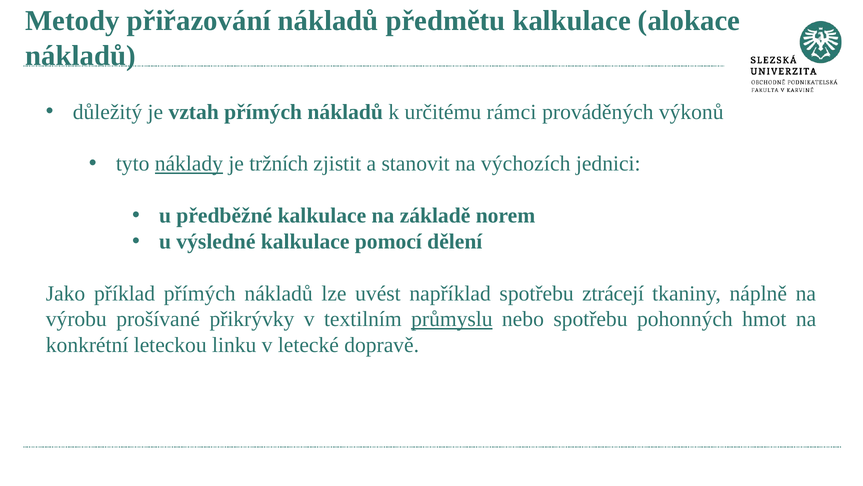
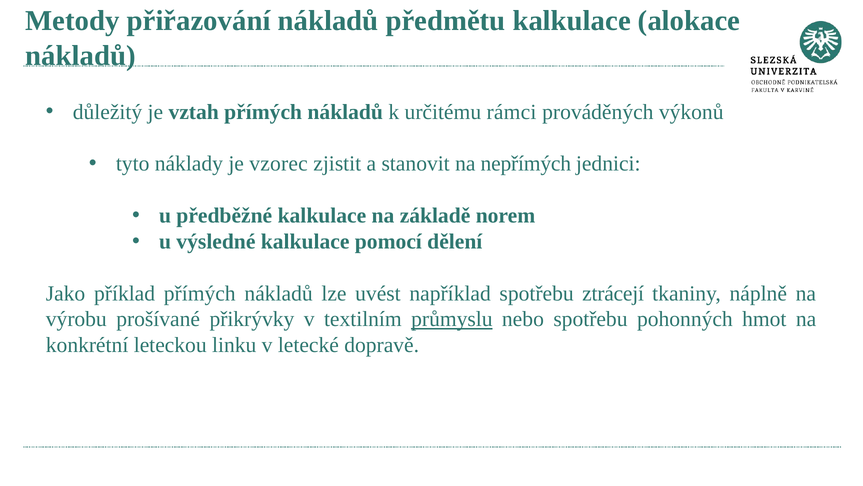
náklady underline: present -> none (189, 164)
tržních: tržních -> vzorec (279, 164)
výchozích: výchozích -> nepřímých (526, 164)
